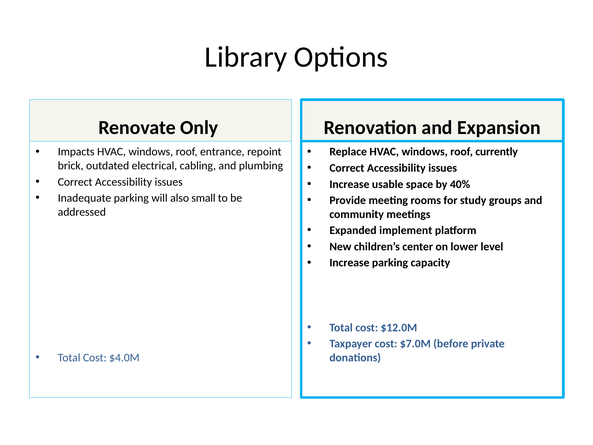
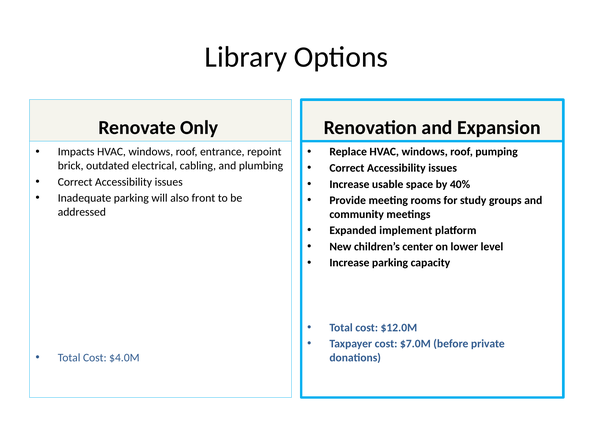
currently: currently -> pumping (497, 152)
small: small -> front (203, 198)
